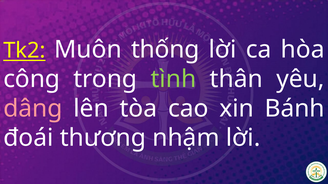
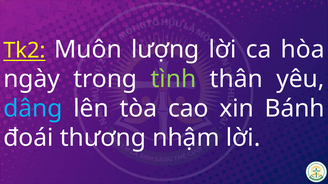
thống: thống -> lượng (165, 50)
công: công -> ngày (32, 79)
dâng colour: pink -> light blue (33, 109)
